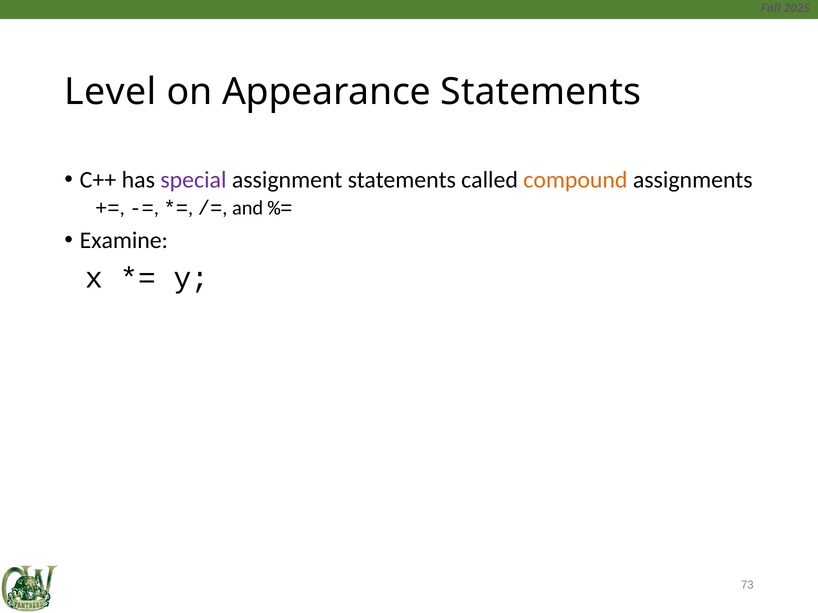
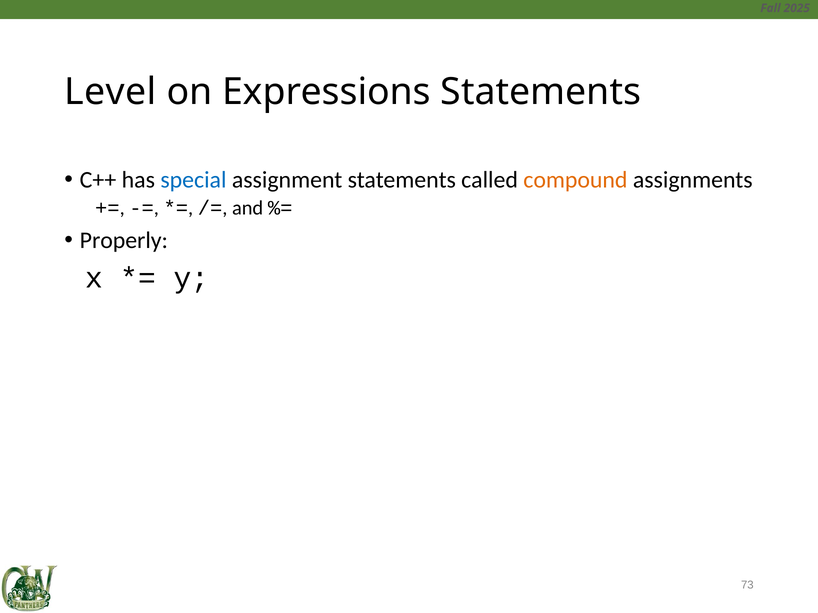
Appearance: Appearance -> Expressions (327, 92)
special colour: purple -> blue (193, 180)
Examine: Examine -> Properly (124, 241)
